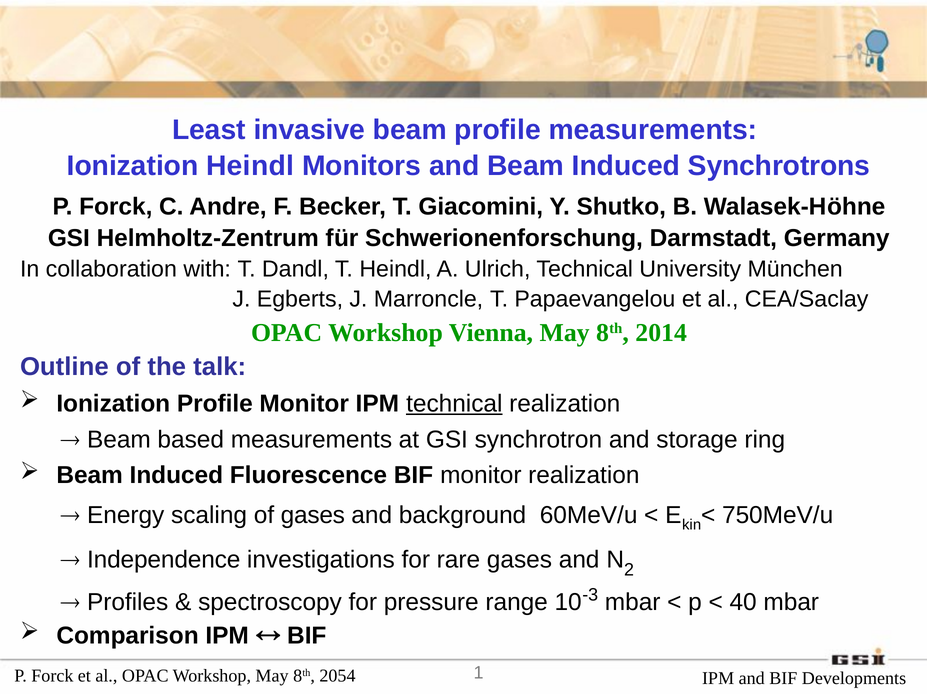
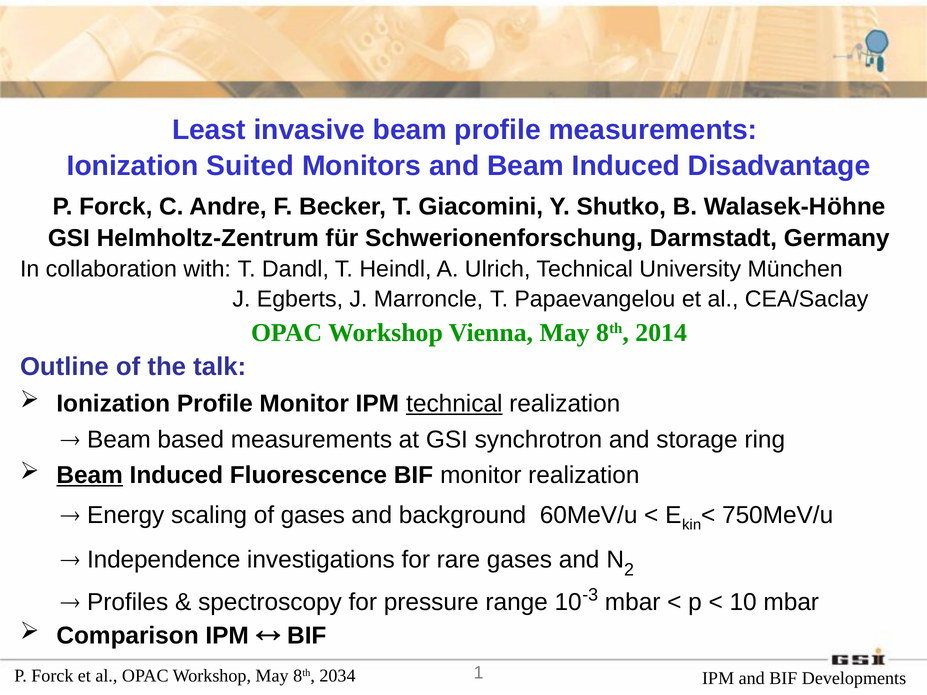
Ionization Heindl: Heindl -> Suited (250, 166)
Synchrotrons: Synchrotrons -> Disadvantage (779, 166)
Beam underline: none -> present (90, 475)
40: 40 -> 10 (743, 602)
2054: 2054 -> 2034 (337, 676)
